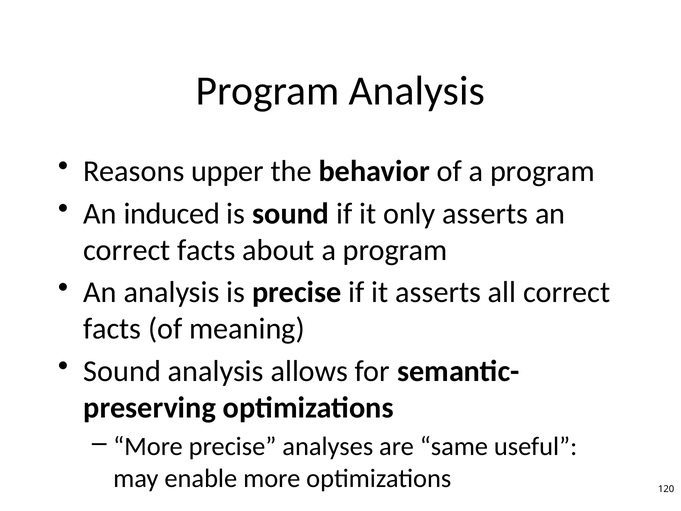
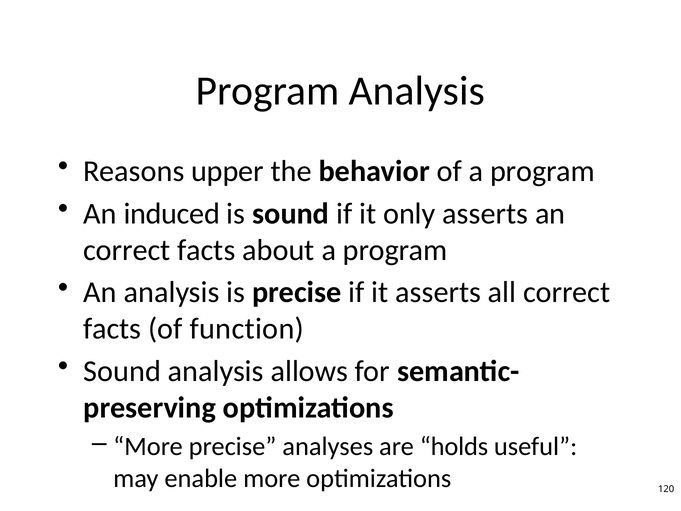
meaning: meaning -> function (247, 329)
same: same -> holds (454, 446)
